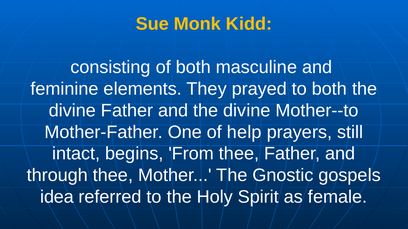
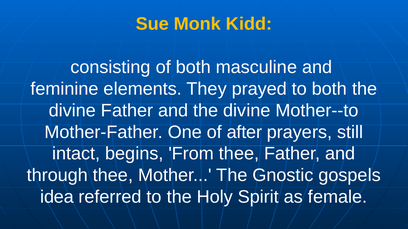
help: help -> after (244, 132)
